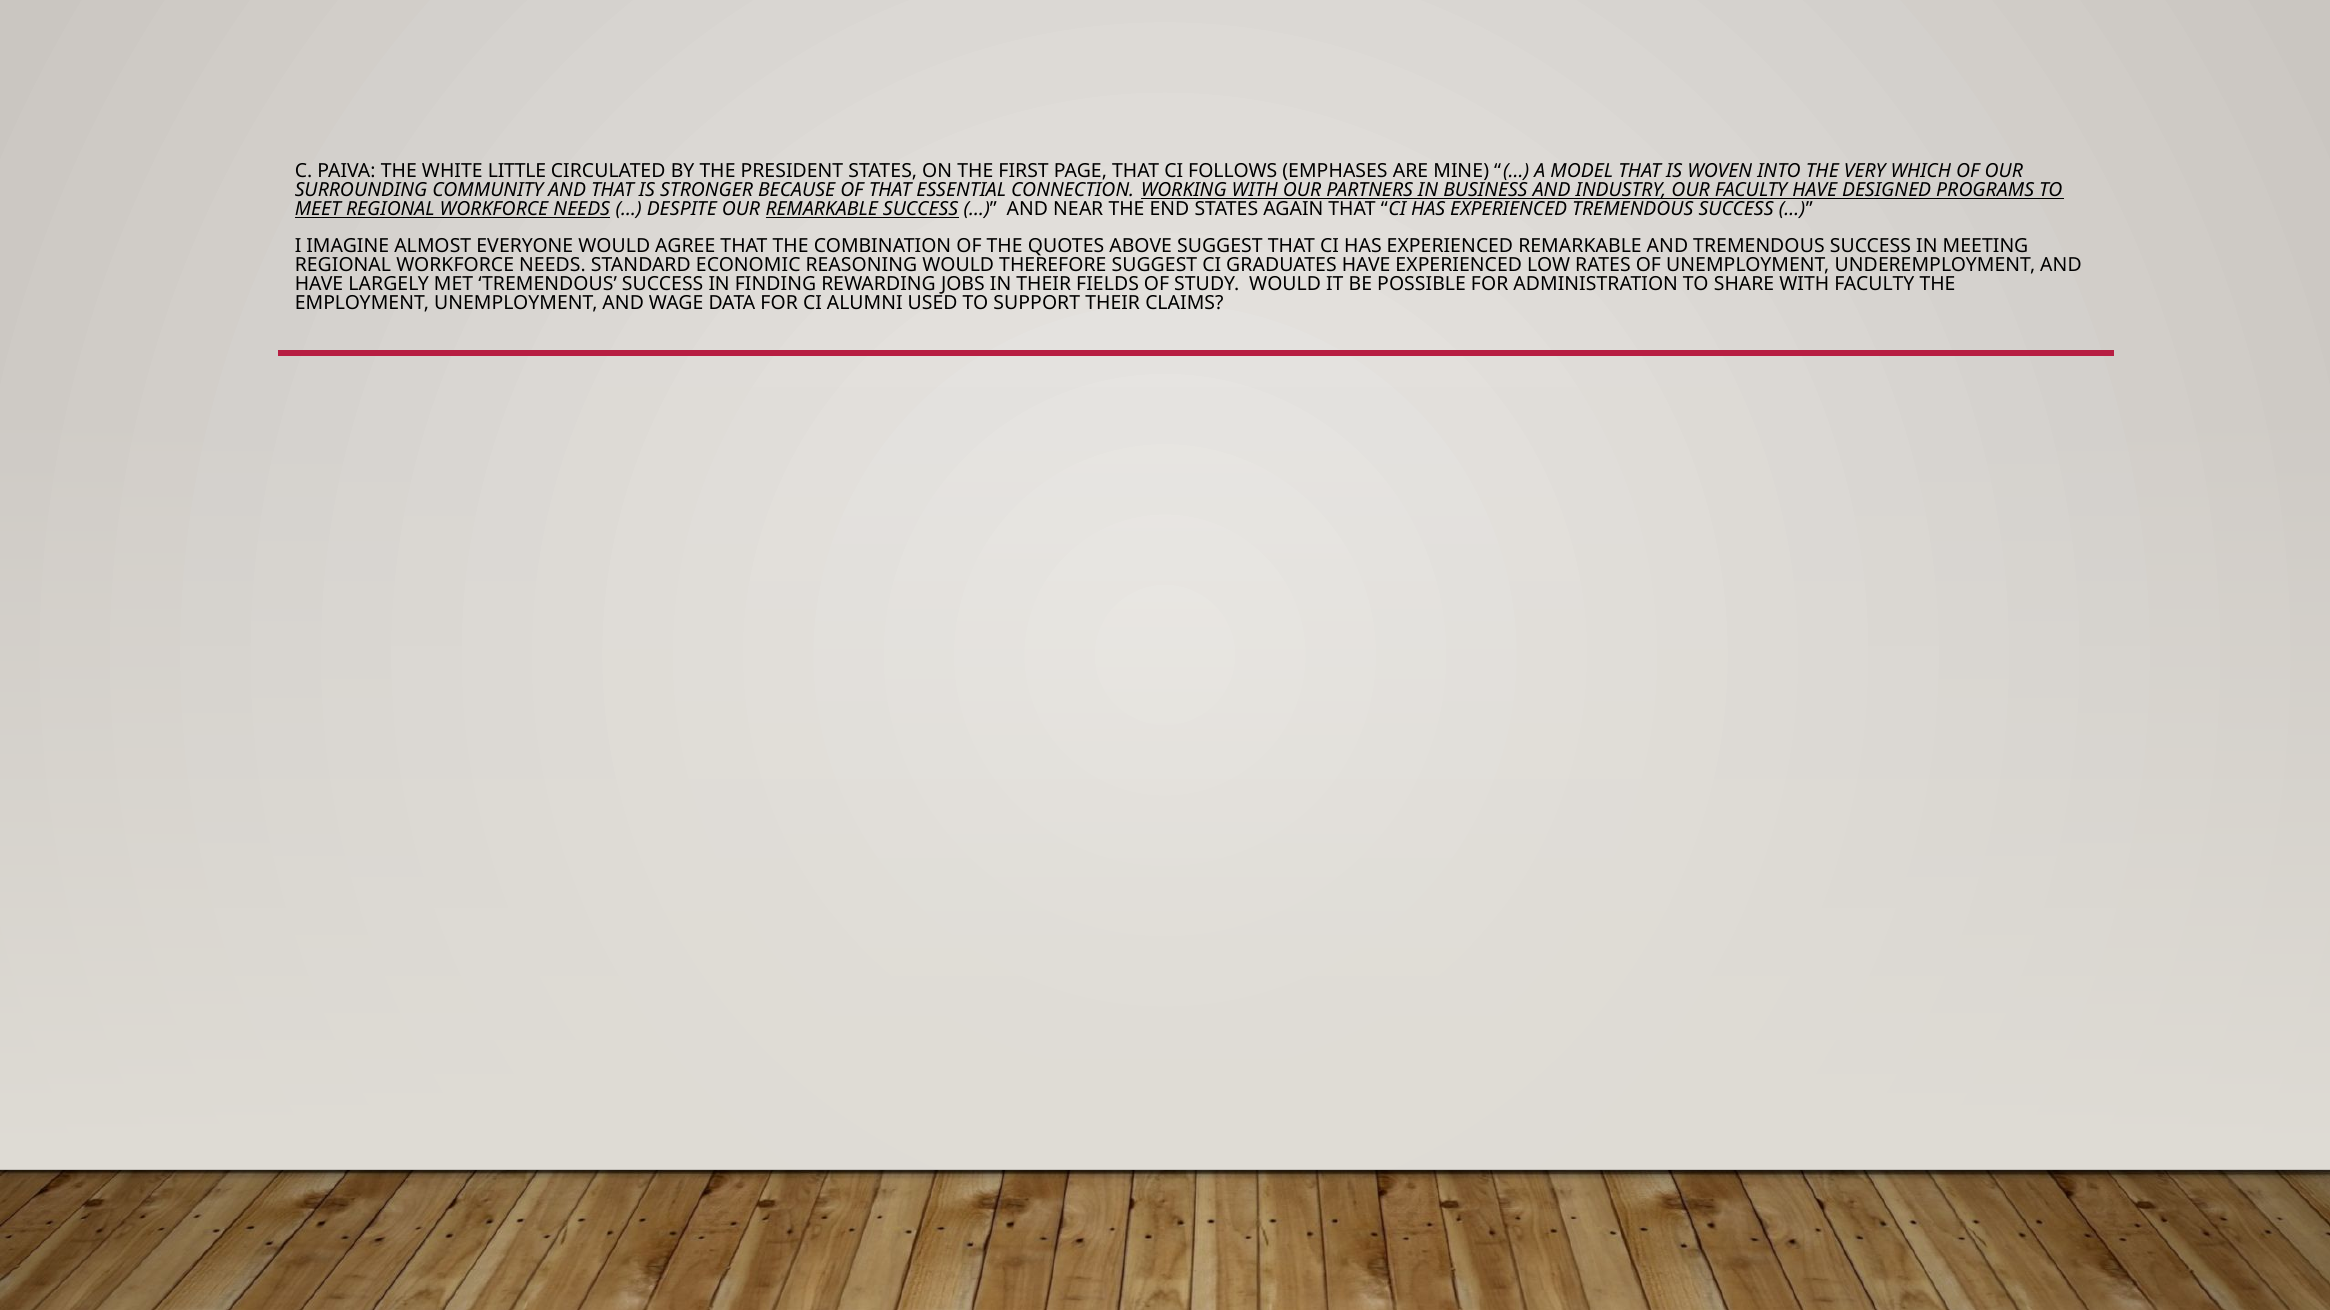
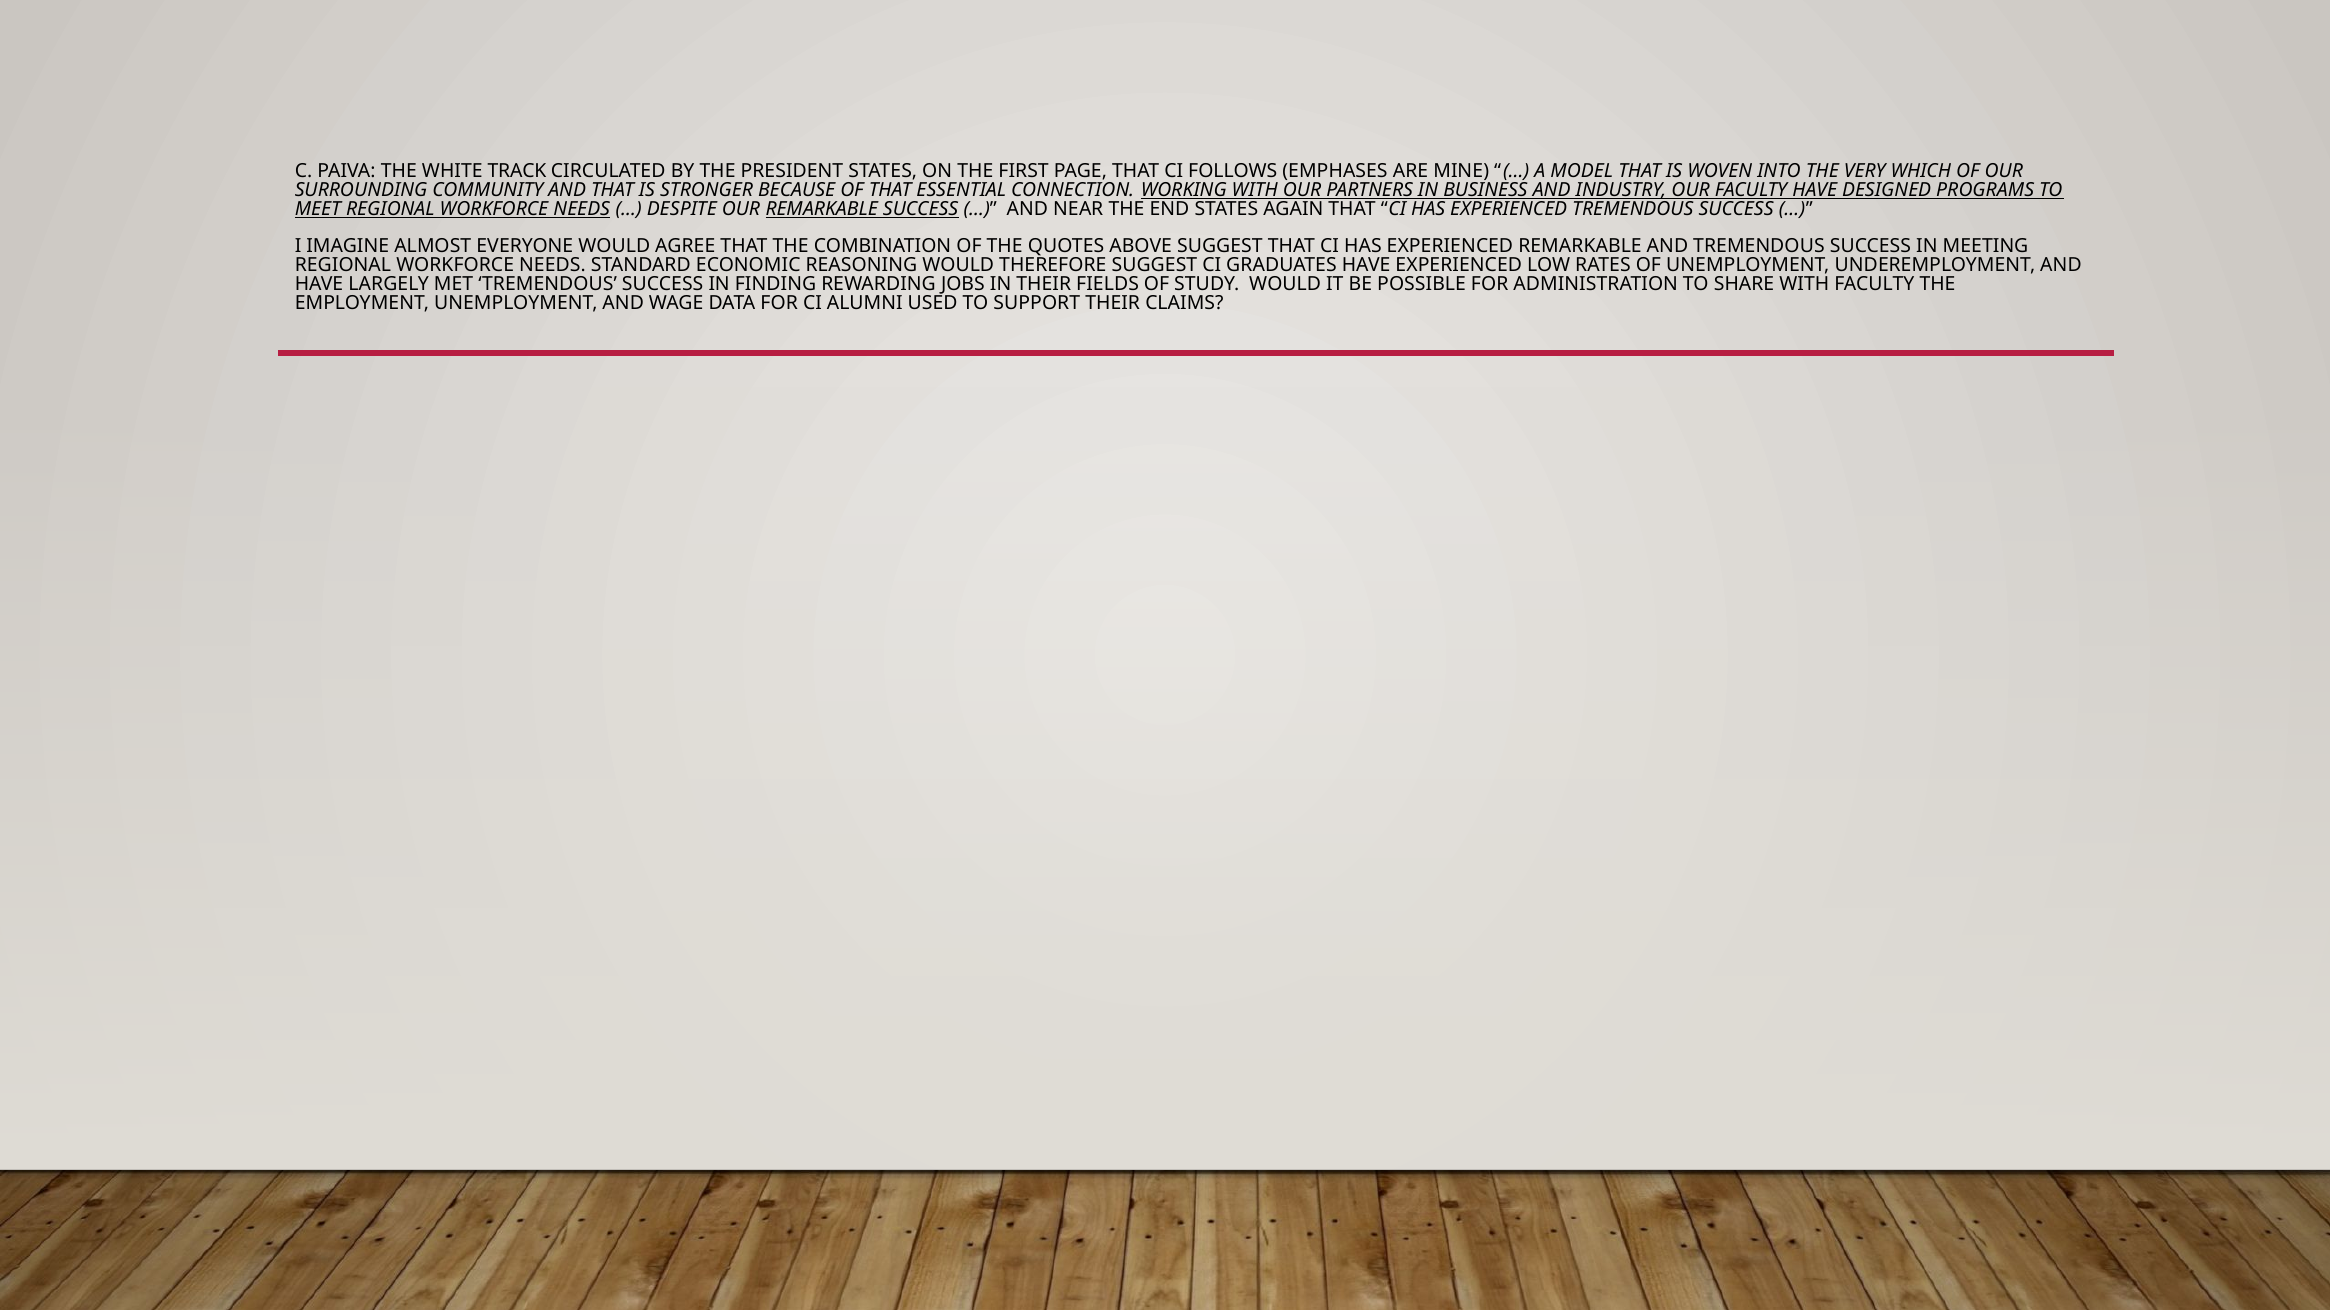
LITTLE: LITTLE -> TRACK (517, 171)
